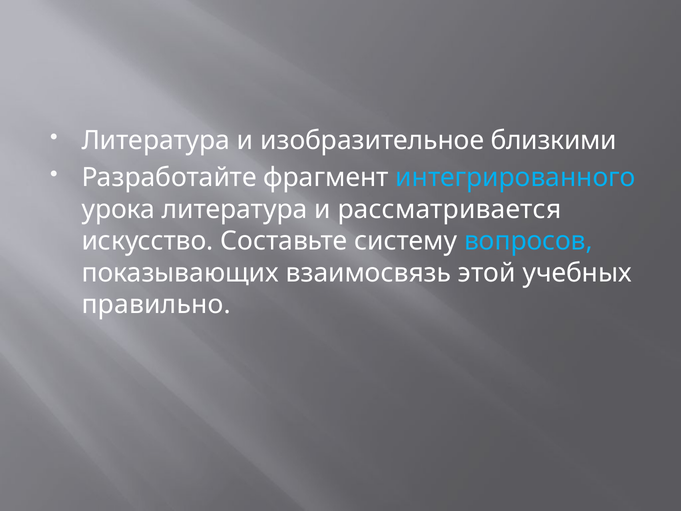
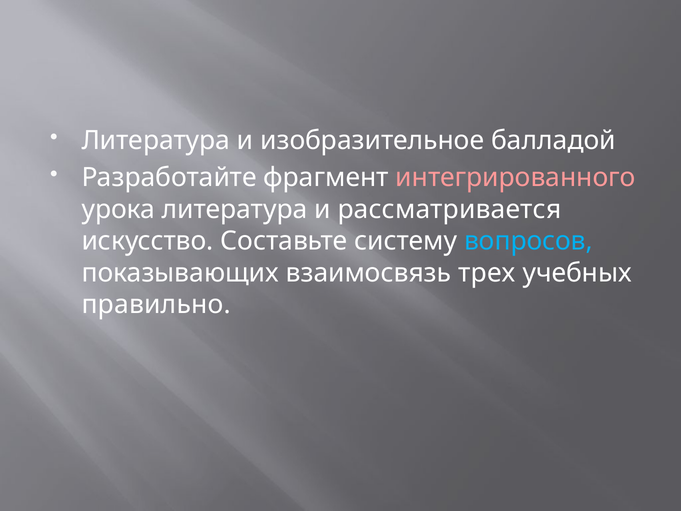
близкими: близкими -> балладой (553, 140)
интегрированного colour: light blue -> pink (515, 177)
этой: этой -> трех (487, 273)
